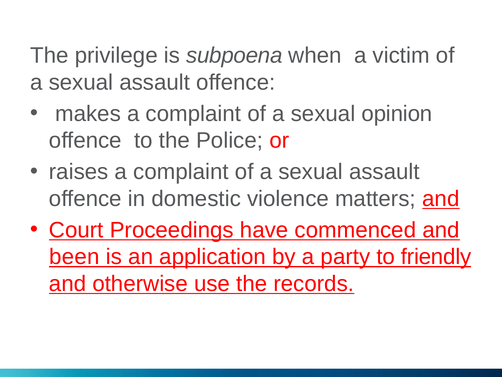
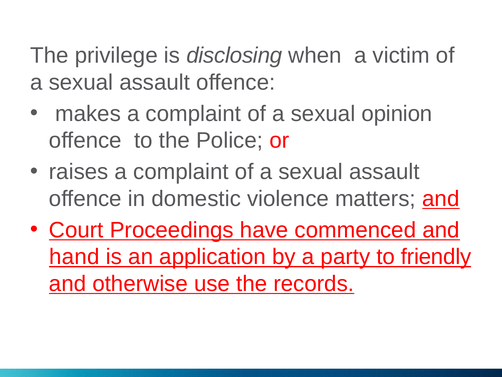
subpoena: subpoena -> disclosing (234, 56)
been: been -> hand (74, 257)
